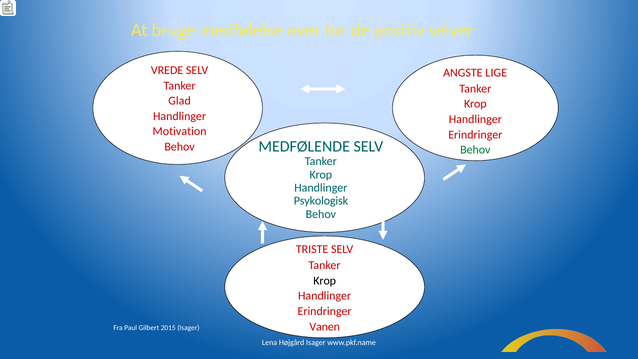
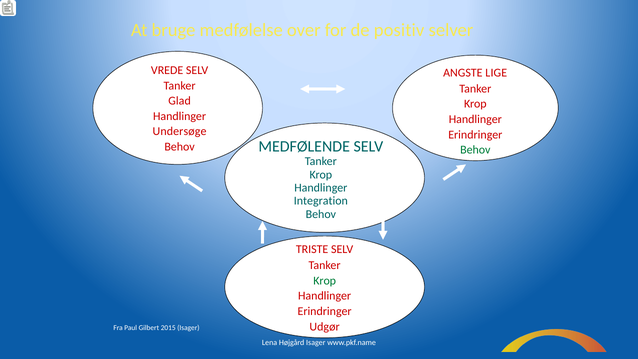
Motivation: Motivation -> Undersøge (180, 132)
Psykologisk: Psykologisk -> Integration (321, 201)
Krop colour: black -> green (325, 280)
Vanen: Vanen -> Udgør (325, 326)
